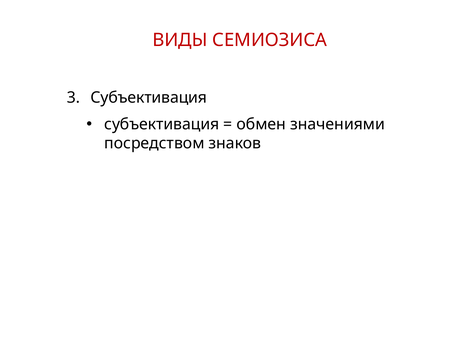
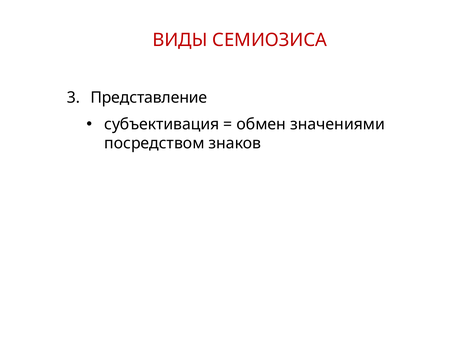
Субъективация: Субъективация -> Представление (149, 98)
